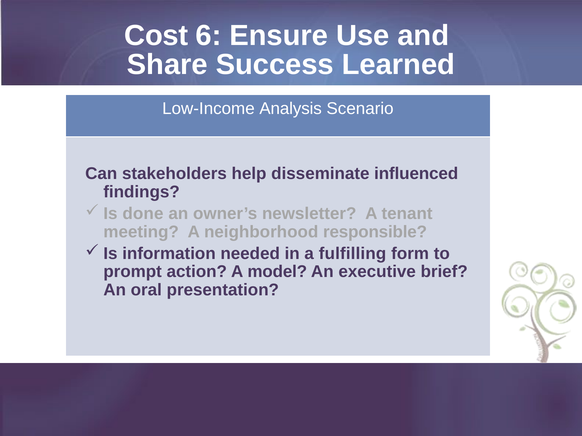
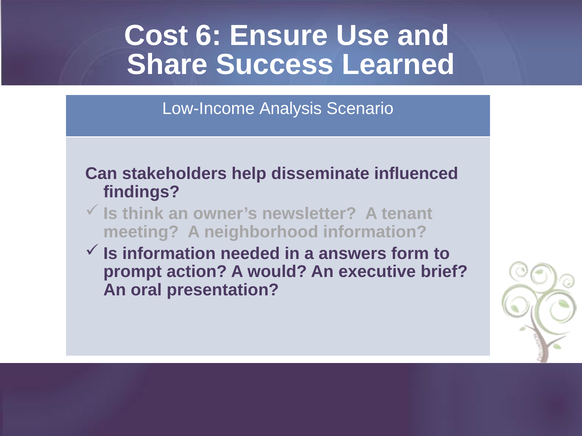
done: done -> think (143, 214)
neighborhood responsible: responsible -> information (375, 232)
fulfilling: fulfilling -> answers (353, 254)
model: model -> would (277, 272)
